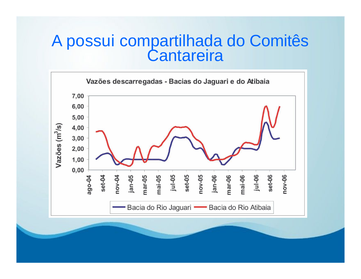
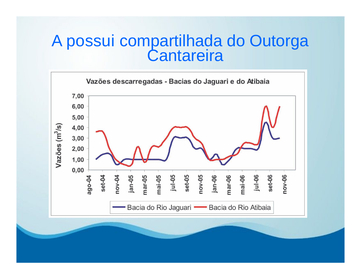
Comitês: Comitês -> Outorga (279, 41)
